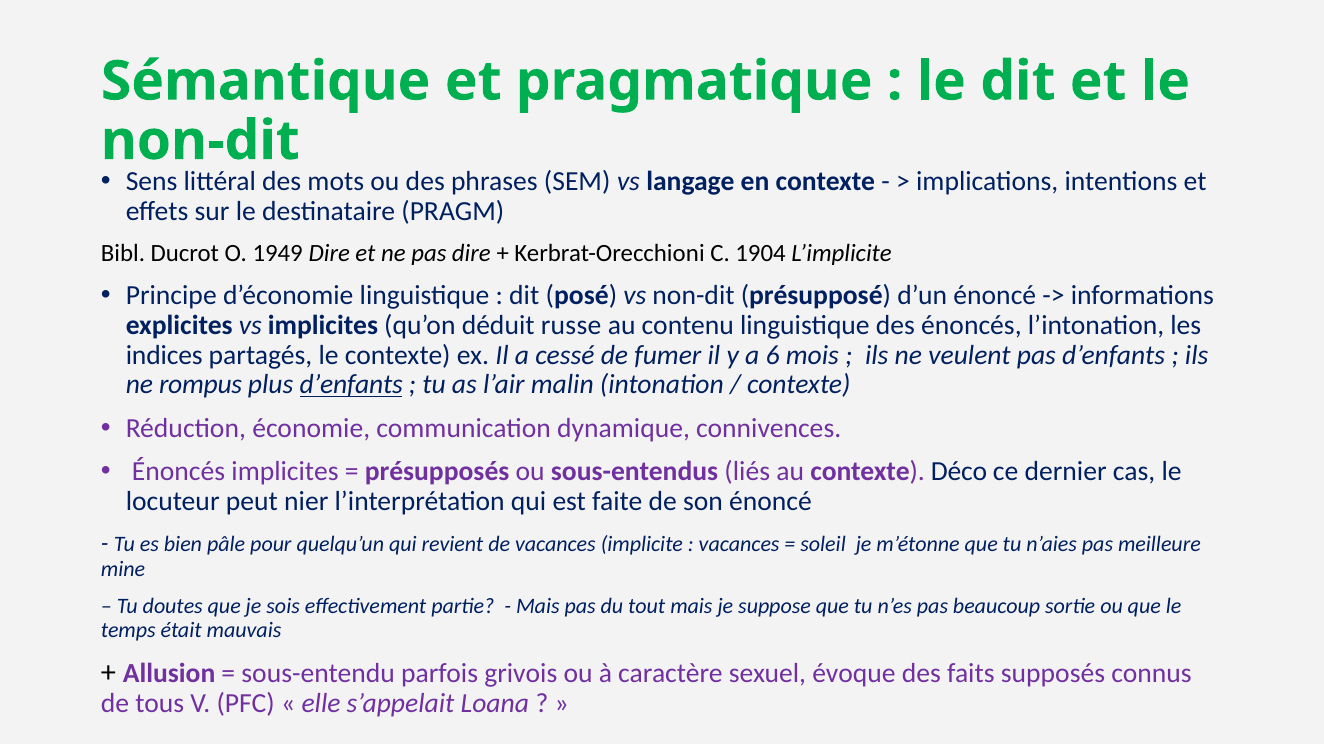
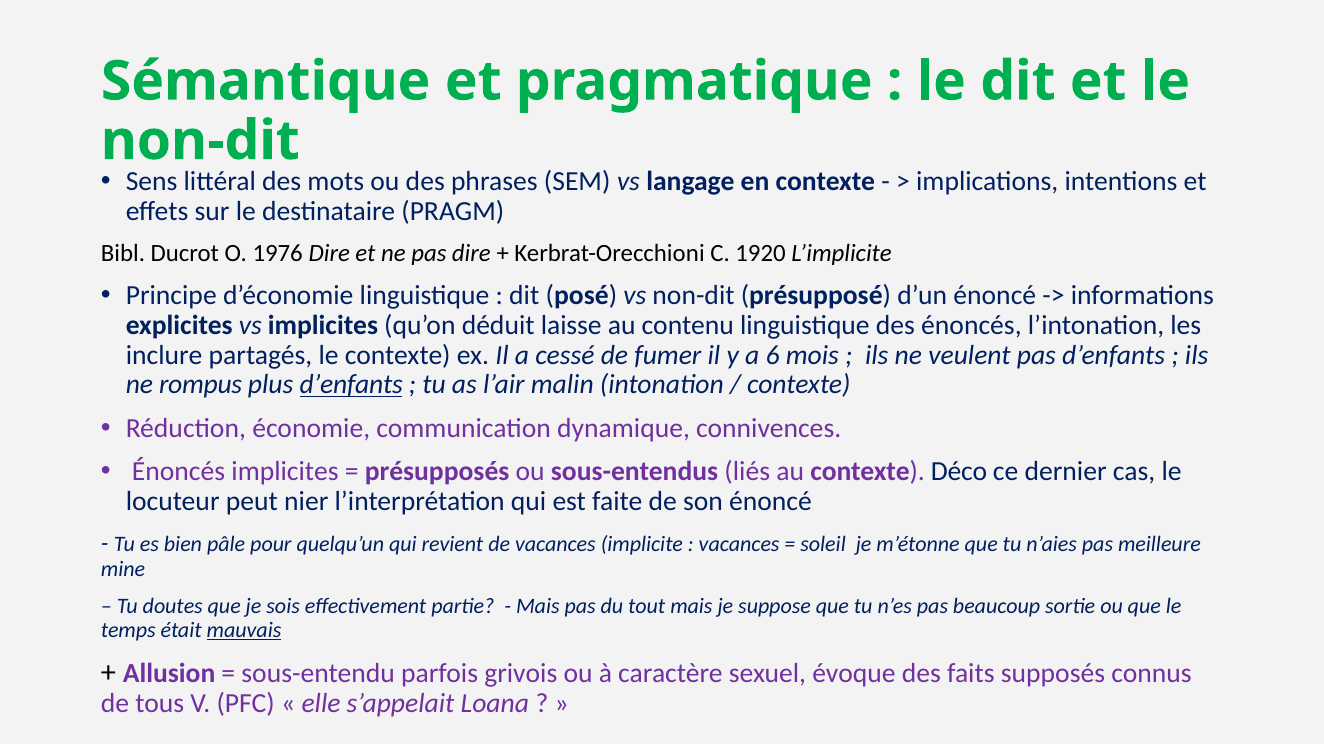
1949: 1949 -> 1976 (278, 254)
1904: 1904 -> 1920 (761, 254)
russe: russe -> laisse (571, 326)
indices: indices -> inclure (164, 355)
mauvais underline: none -> present (244, 631)
